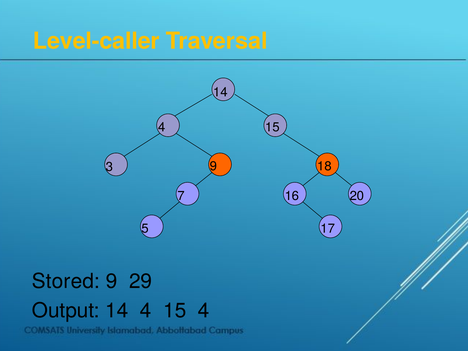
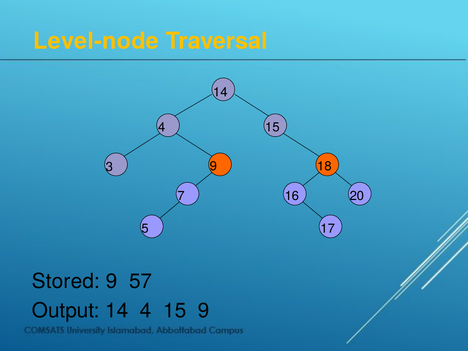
Level-caller: Level-caller -> Level-node (96, 41)
29: 29 -> 57 (141, 281)
15 4: 4 -> 9 (204, 311)
